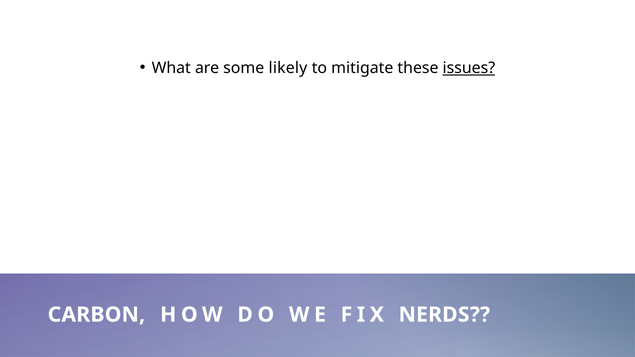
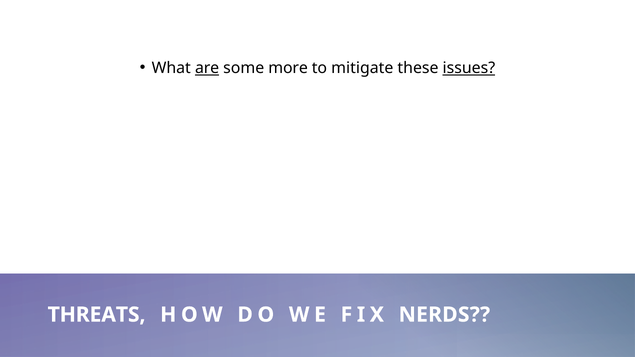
are underline: none -> present (207, 68)
likely: likely -> more (288, 68)
CARBON: CARBON -> THREATS (97, 315)
